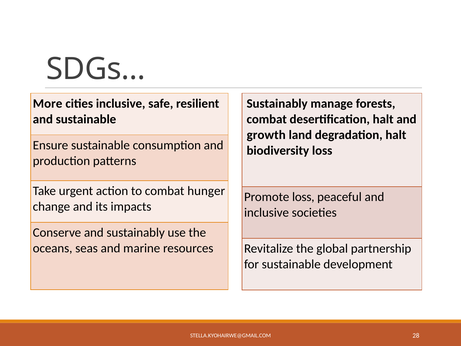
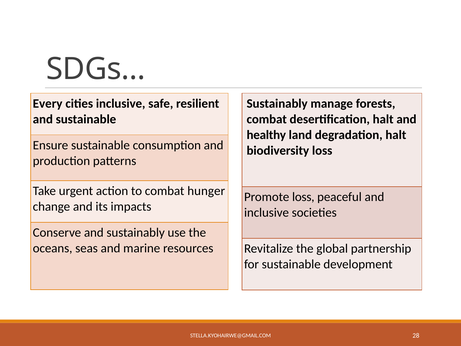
More: More -> Every (48, 103)
growth: growth -> healthy (266, 135)
